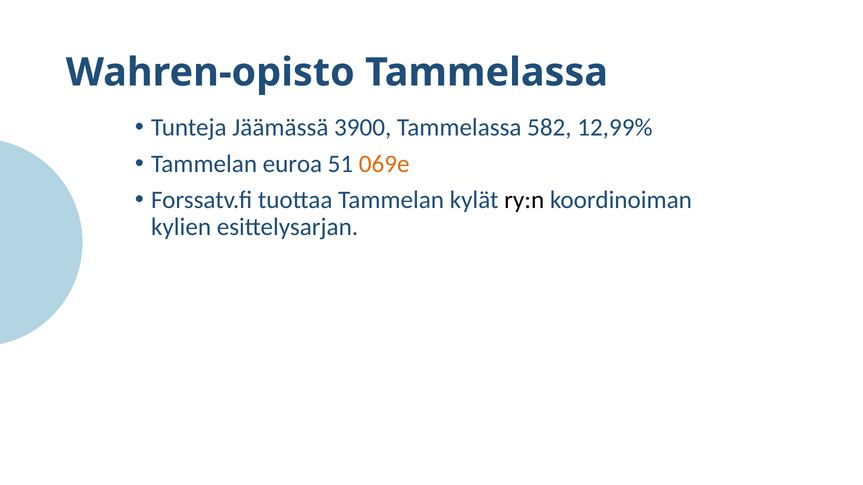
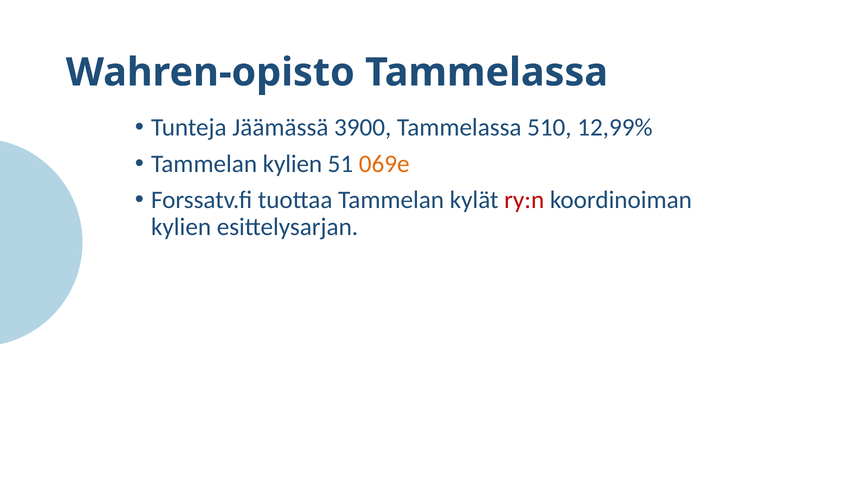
582: 582 -> 510 (549, 128)
Tammelan euroa: euroa -> kylien (292, 164)
ry:n colour: black -> red (524, 200)
